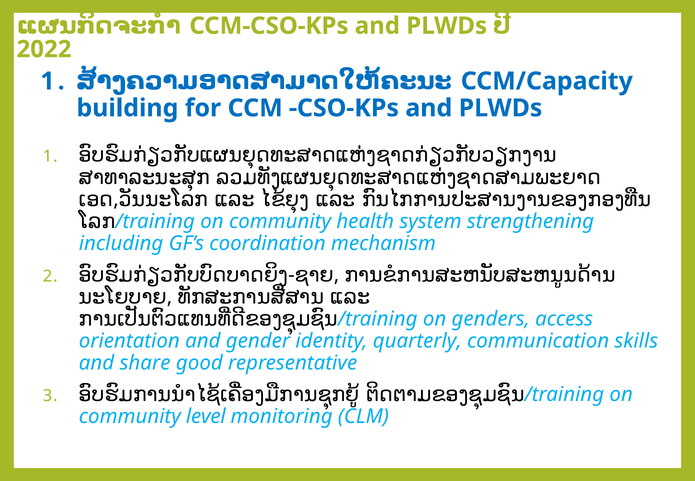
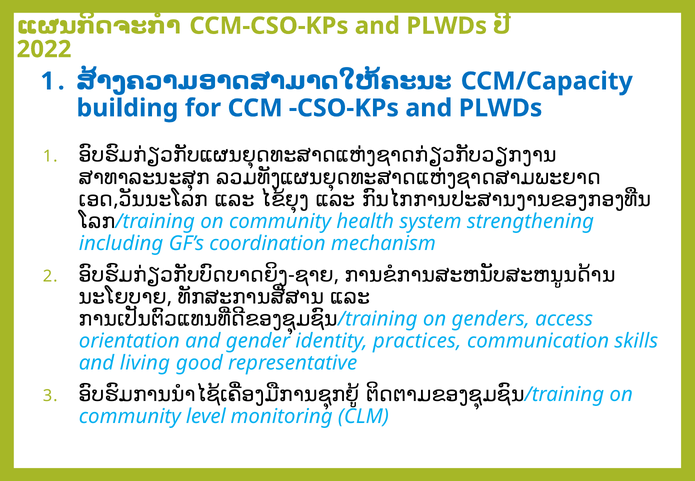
quarterly: quarterly -> practices (417, 341)
share: share -> living (145, 363)
